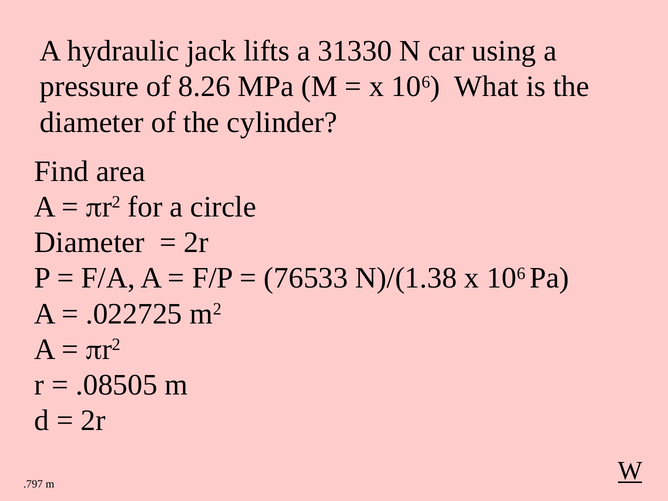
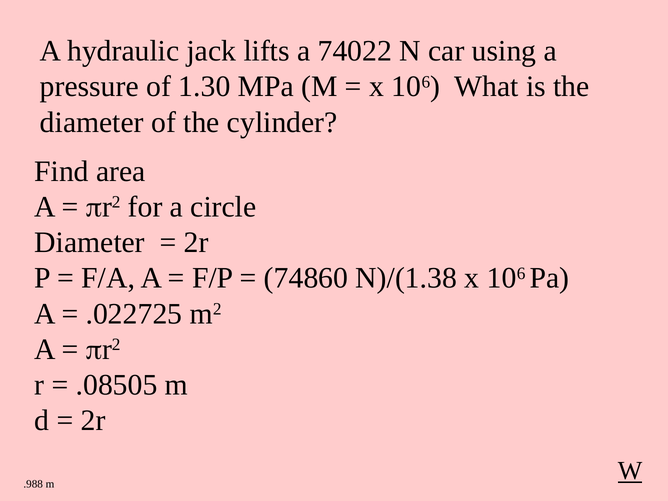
31330: 31330 -> 74022 (355, 51)
8.26: 8.26 -> 1.30 (204, 87)
76533: 76533 -> 74860 (306, 278)
.797: .797 -> .988 (33, 484)
